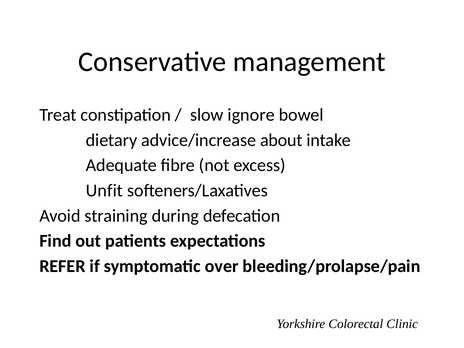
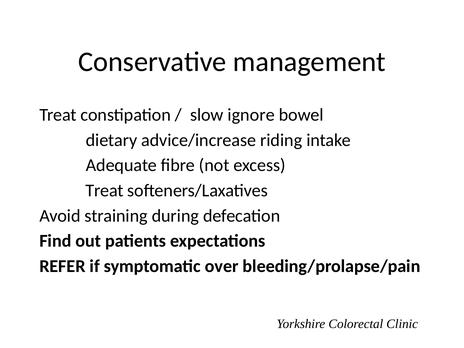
about: about -> riding (281, 140)
Unfit: Unfit -> Treat (105, 191)
